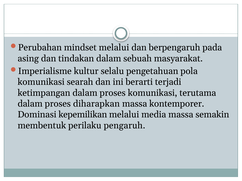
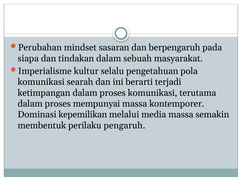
mindset melalui: melalui -> sasaran (114, 48)
asing: asing -> siapa (28, 59)
diharapkan: diharapkan -> mempunyai (96, 104)
